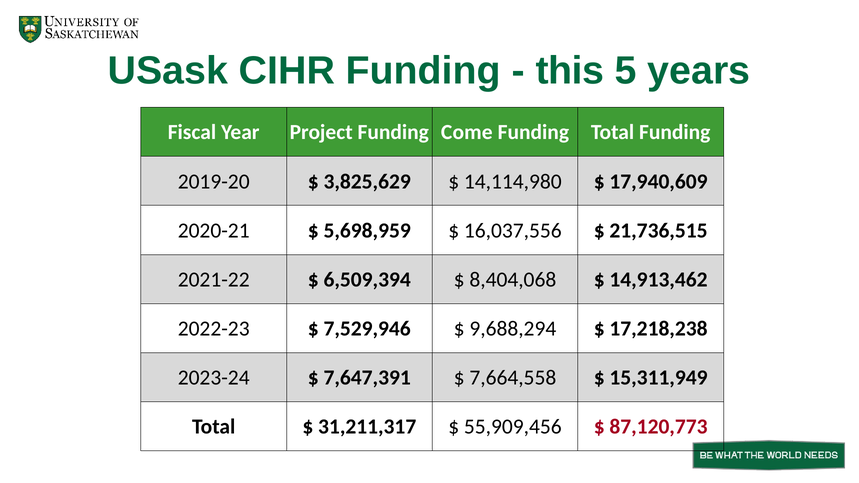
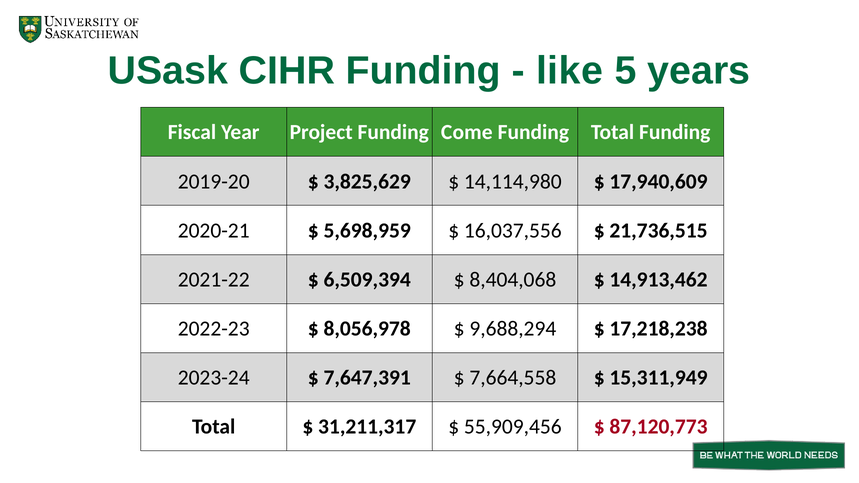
this: this -> like (570, 71)
7,529,946: 7,529,946 -> 8,056,978 (367, 329)
